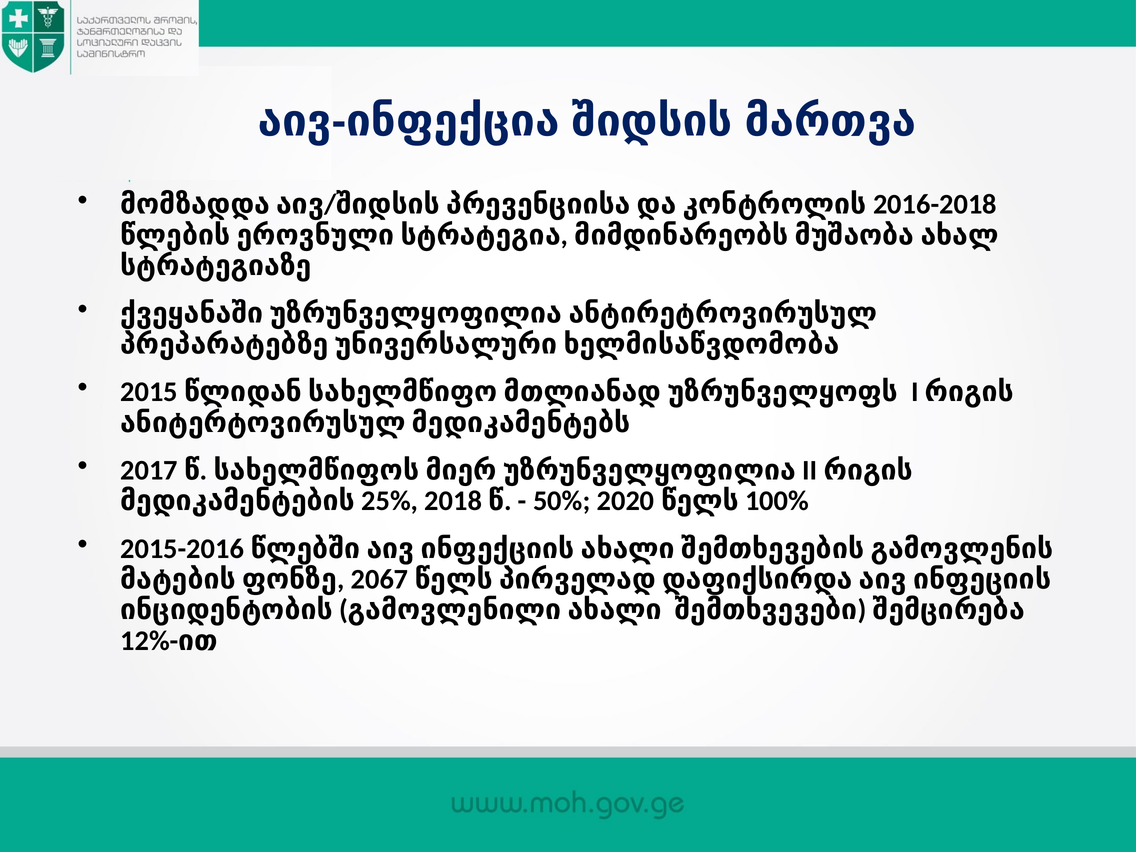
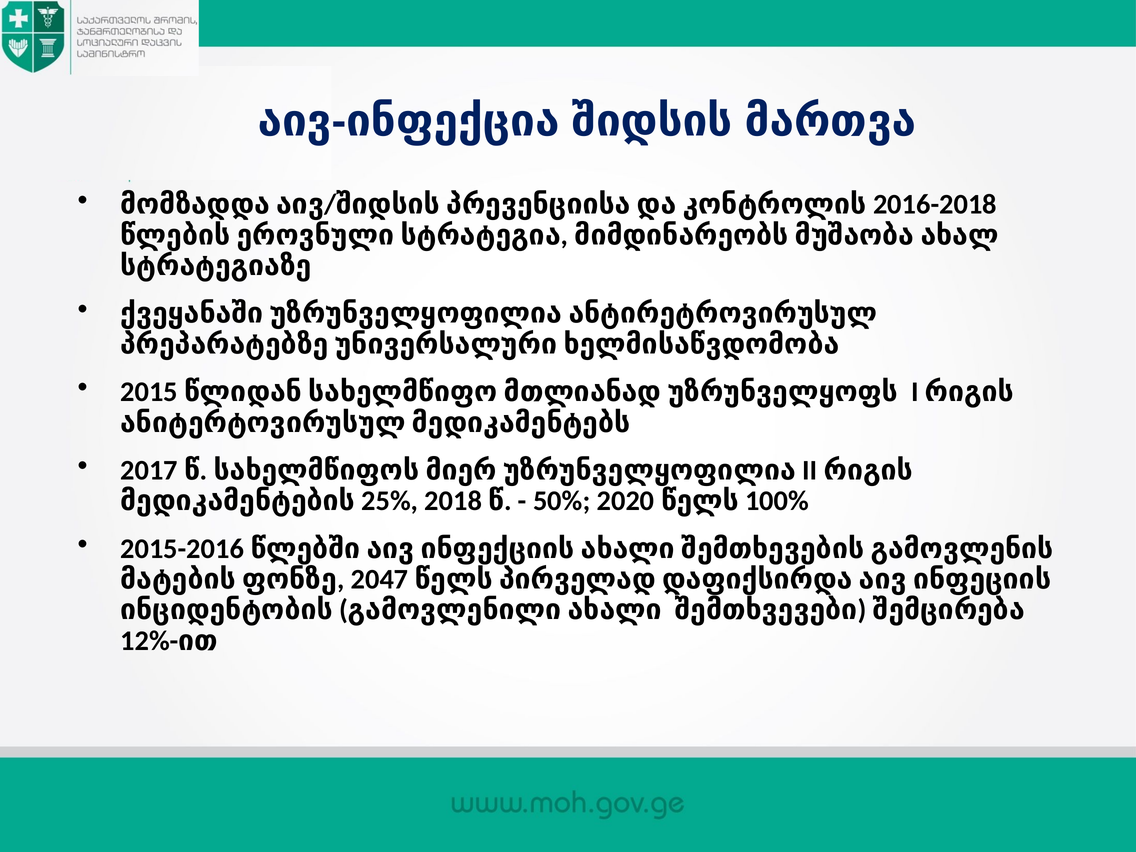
2067: 2067 -> 2047 (380, 579)
